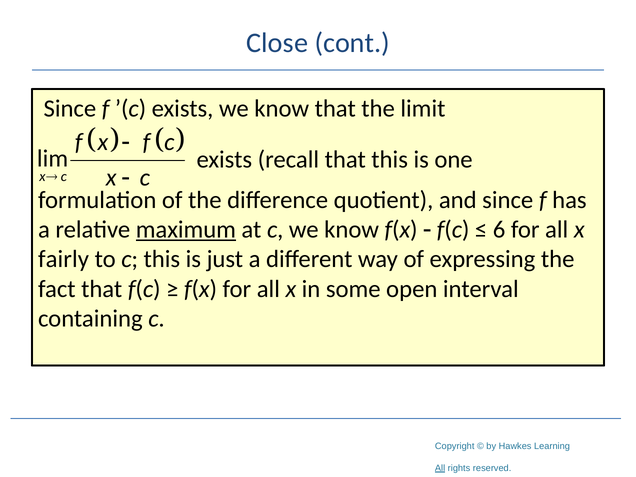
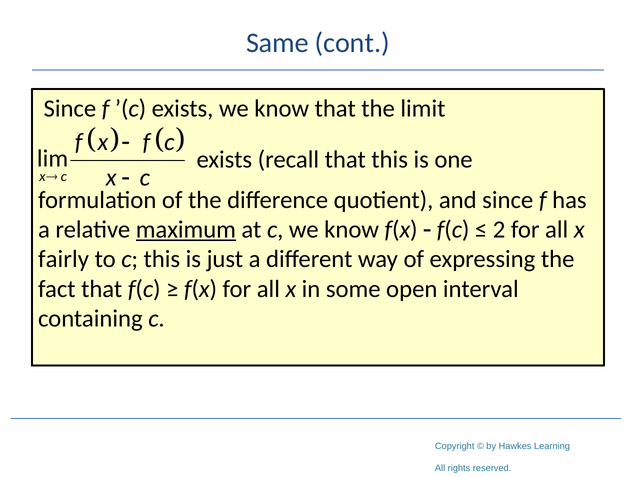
Close: Close -> Same (277, 43)
6: 6 -> 2 (499, 230)
All underline: present -> none (440, 468)
